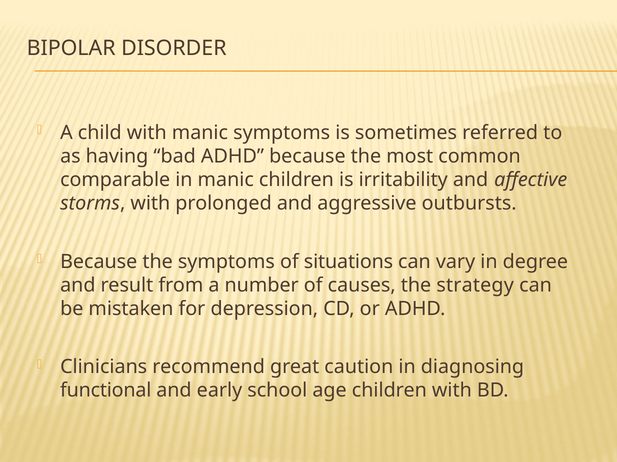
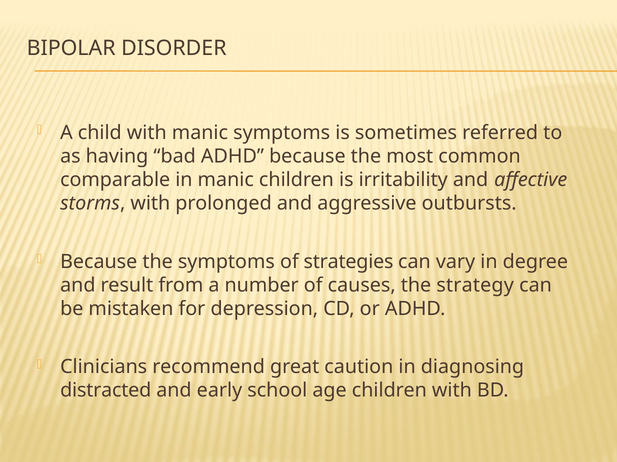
situations: situations -> strategies (349, 262)
functional: functional -> distracted (106, 391)
